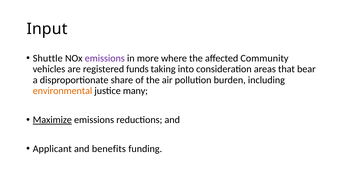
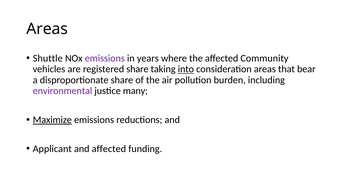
Input: Input -> Areas (47, 29)
more: more -> years (148, 58)
registered funds: funds -> share (137, 69)
into underline: none -> present (186, 69)
environmental colour: orange -> purple (62, 91)
and benefits: benefits -> affected (109, 149)
